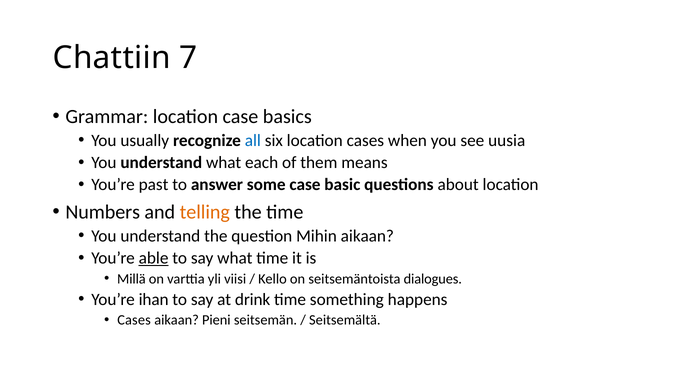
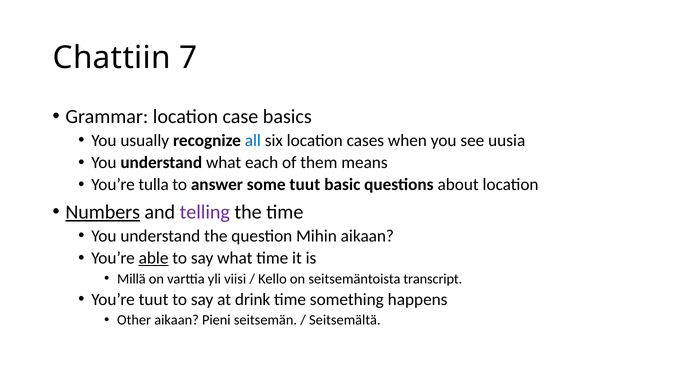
past: past -> tulla (154, 185)
some case: case -> tuut (305, 185)
Numbers underline: none -> present (103, 212)
telling colour: orange -> purple (205, 212)
dialogues: dialogues -> transcript (433, 278)
You’re ihan: ihan -> tuut (154, 299)
Cases: Cases -> Other (134, 320)
